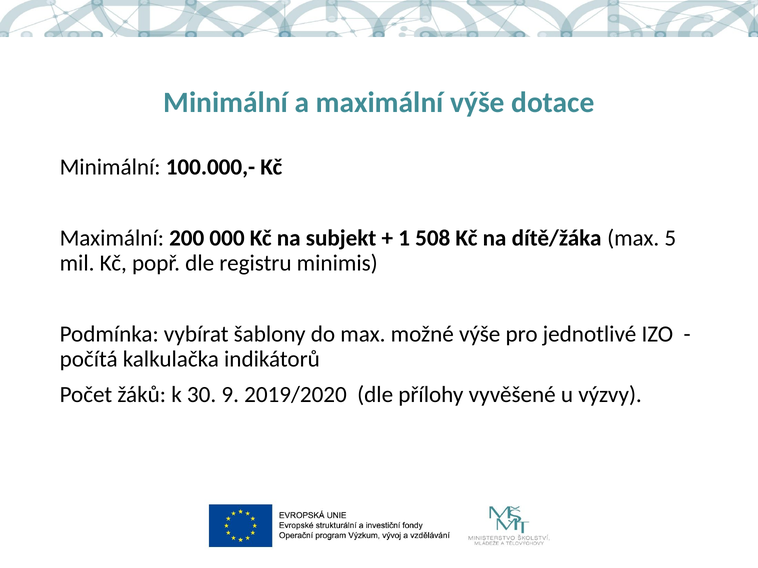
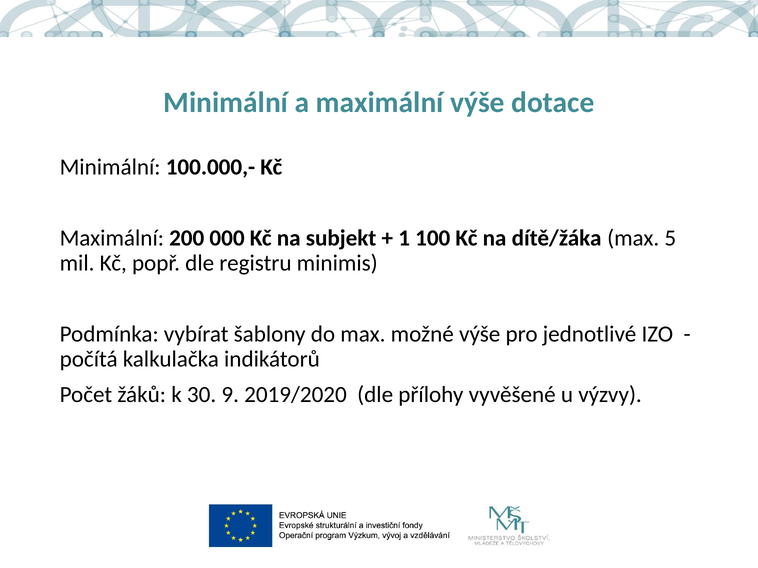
508: 508 -> 100 (433, 239)
